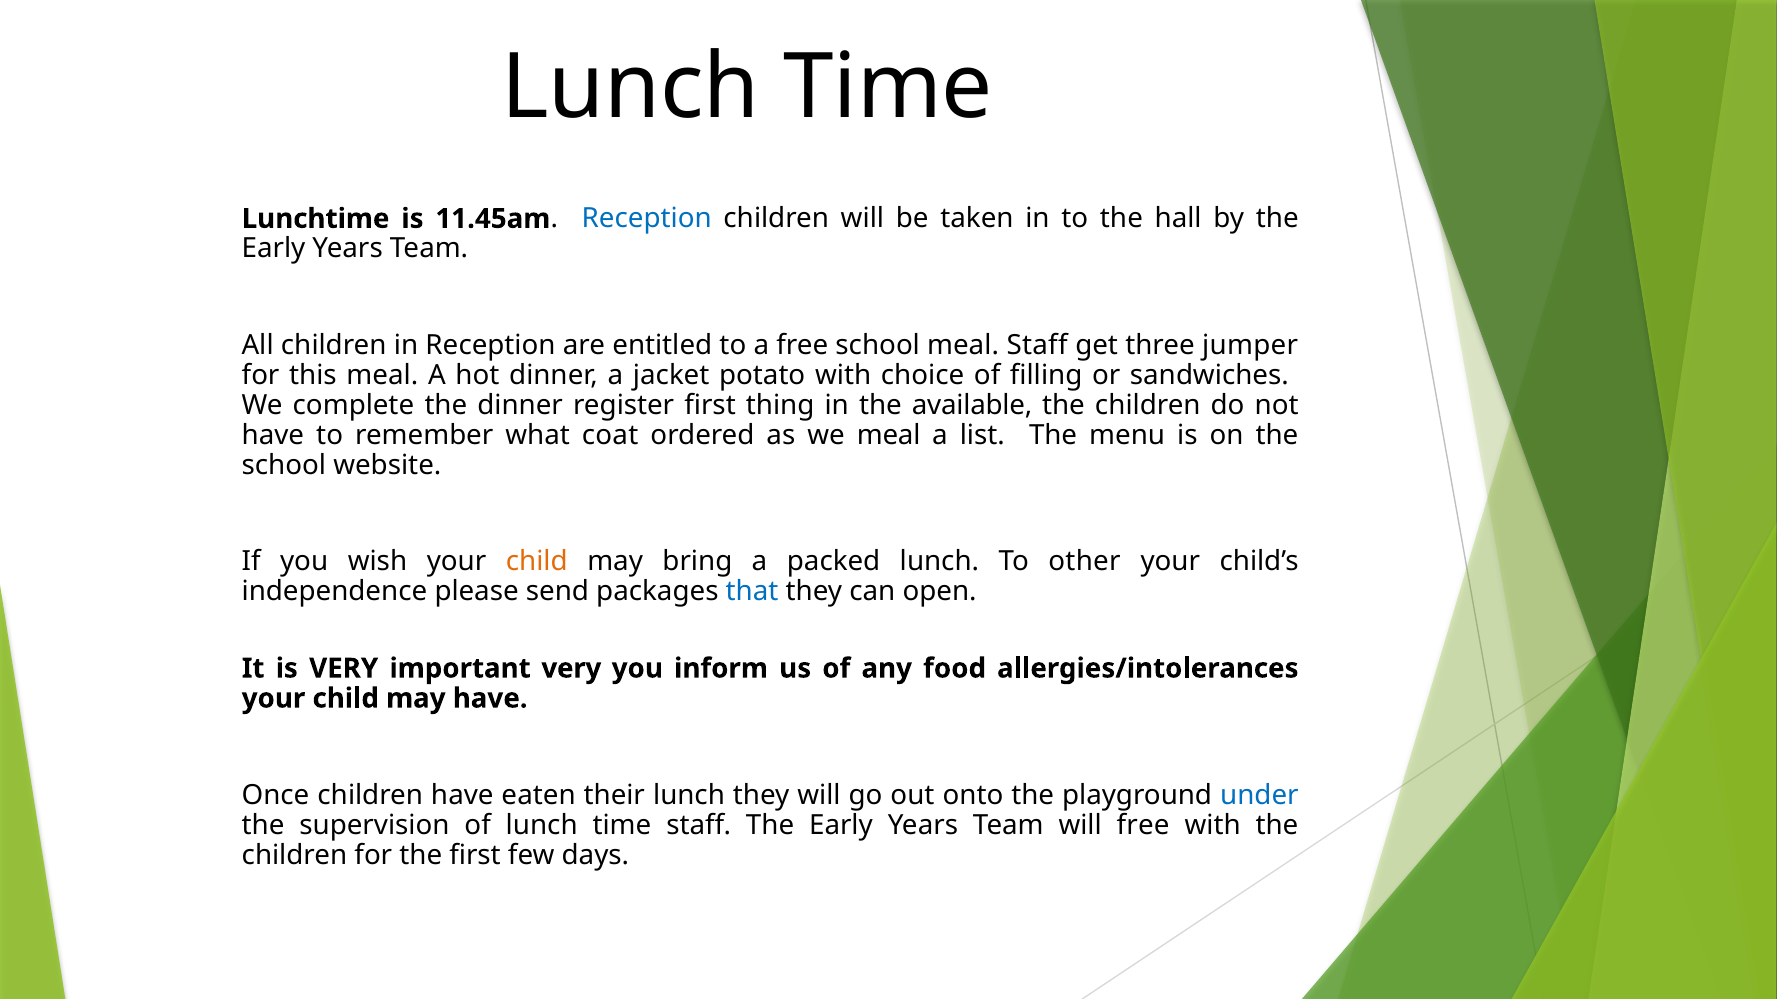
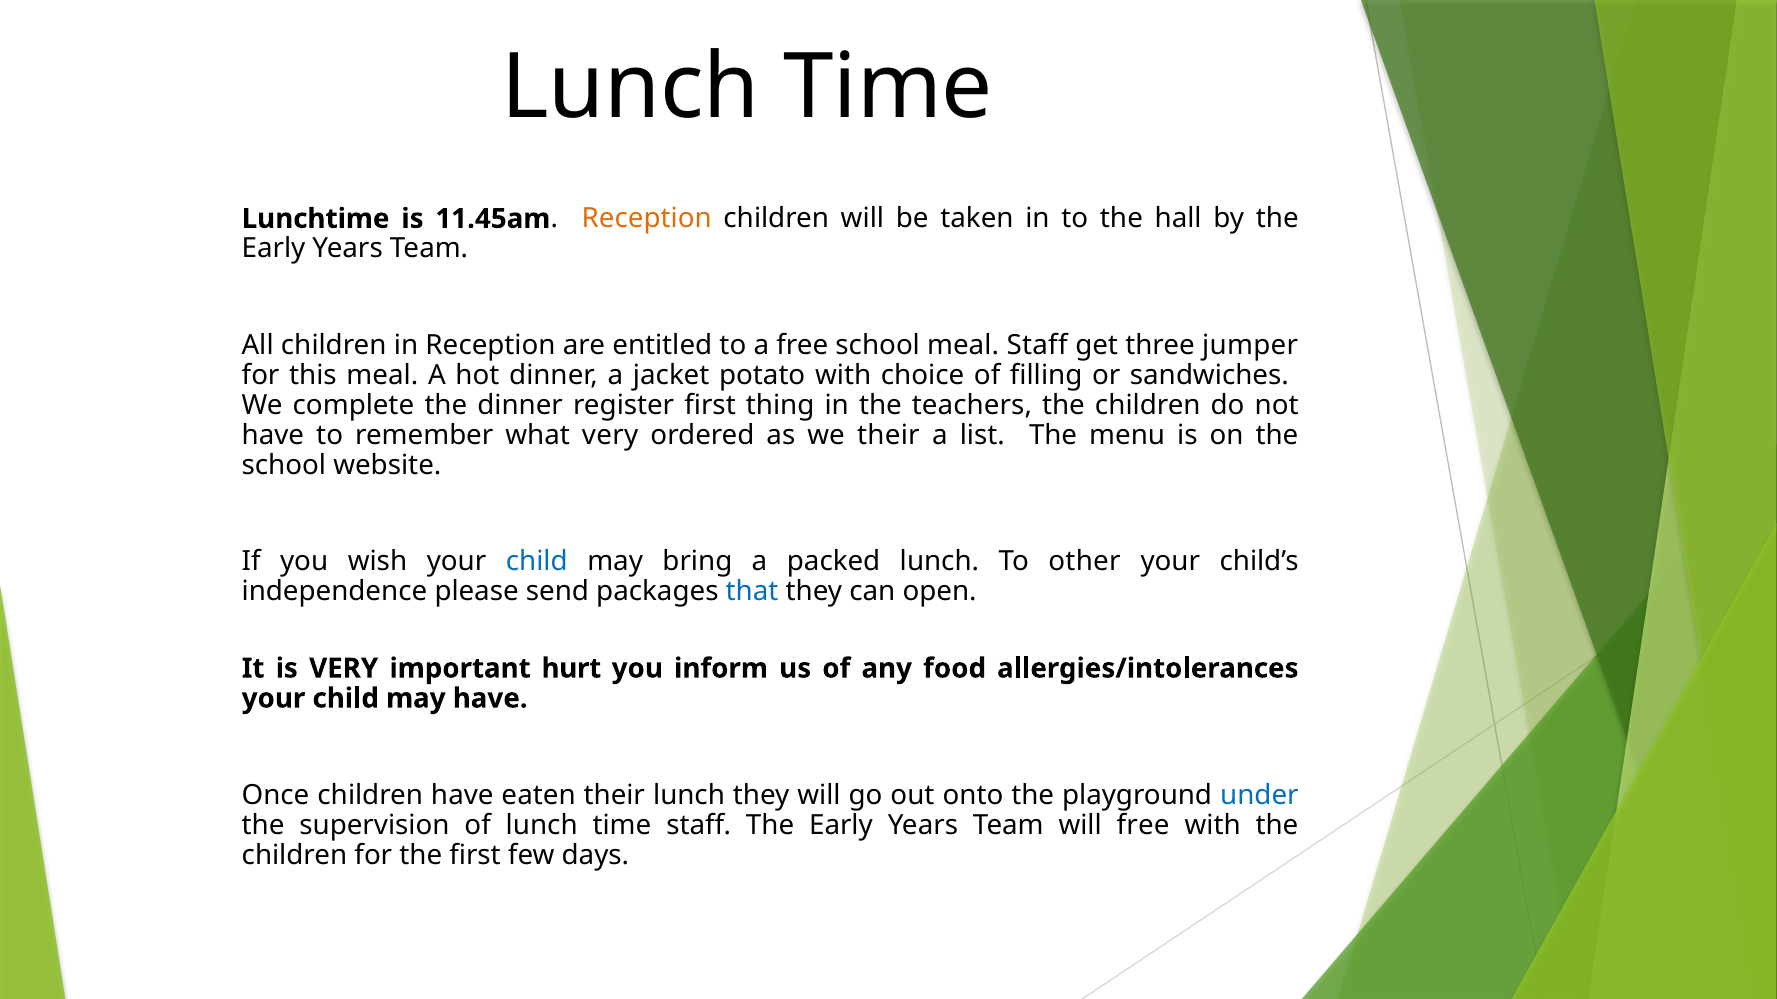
Reception colour: blue -> orange (647, 219)
available: available -> teachers (972, 405)
what coat: coat -> very (610, 435)
we meal: meal -> their (888, 435)
child colour: orange -> blue (537, 562)
important very: very -> hurt (571, 669)
